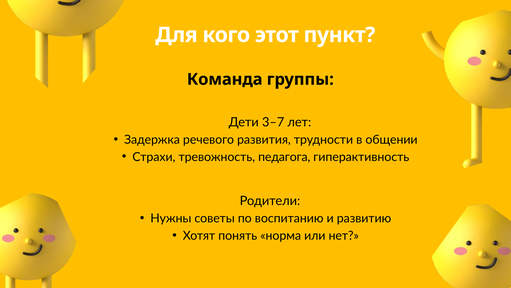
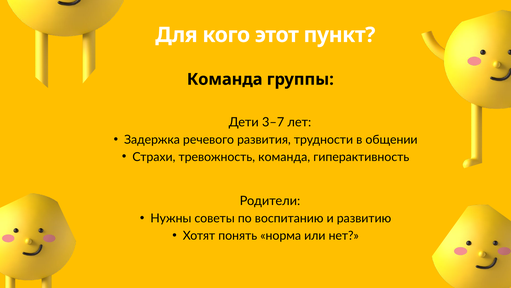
тревожность педагога: педагога -> команда (284, 157)
